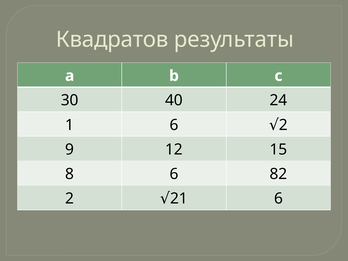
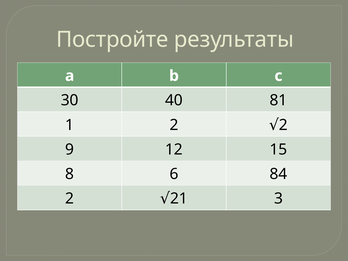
Квадратов: Квадратов -> Постройте (112, 40)
24: 24 -> 81 (278, 100)
1 6: 6 -> 2 (174, 125)
82: 82 -> 84 (278, 174)
6: 6 -> 3 (278, 199)
